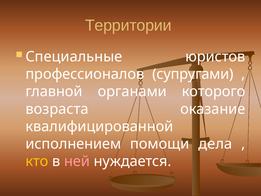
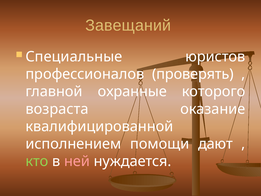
Территории: Территории -> Завещаний (128, 25)
супругами: супругами -> проверять (193, 74)
органами: органами -> охранные (132, 91)
дела: дела -> дают (215, 144)
кто colour: yellow -> light green (37, 161)
